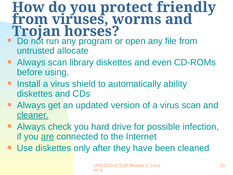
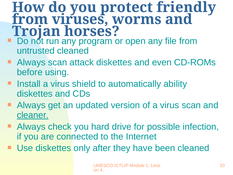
untrusted allocate: allocate -> cleaned (73, 51)
library: library -> attack (82, 62)
are underline: present -> none (48, 136)
